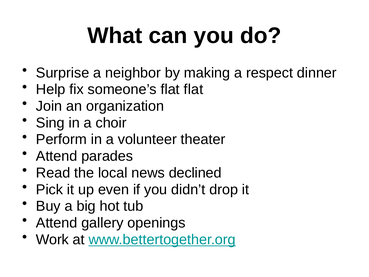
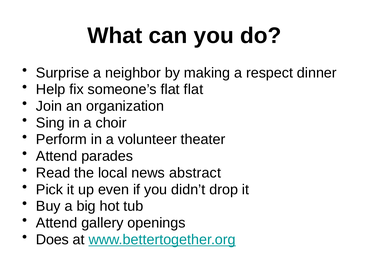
declined: declined -> abstract (195, 173)
Work: Work -> Does (52, 239)
